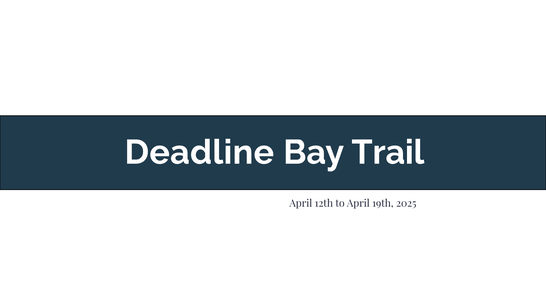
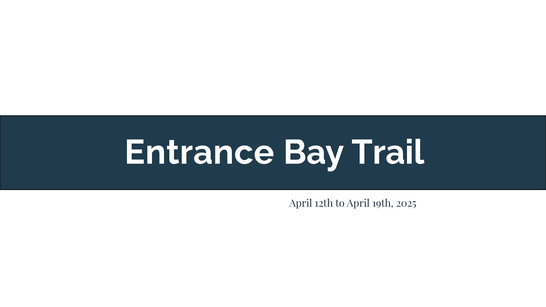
Deadline: Deadline -> Entrance (199, 152)
